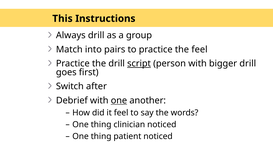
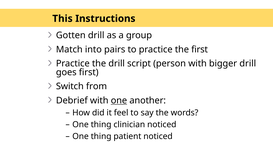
Always: Always -> Gotten (71, 35)
the feel: feel -> first (200, 49)
script underline: present -> none (139, 63)
after: after -> from (97, 86)
